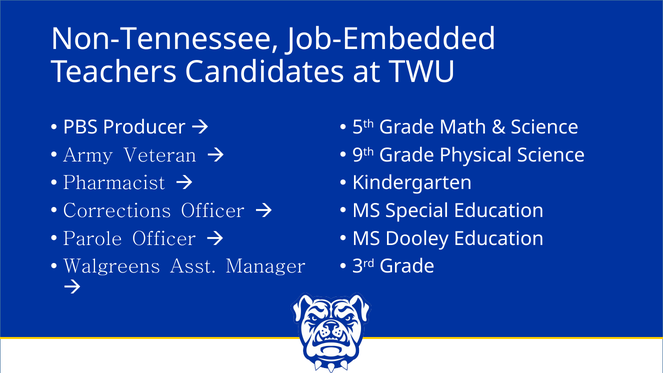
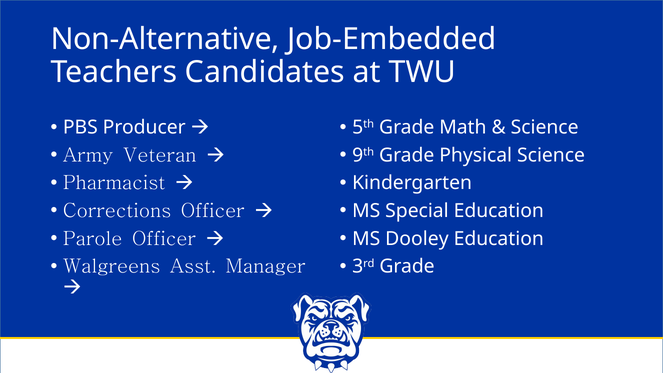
Non-Tennessee: Non-Tennessee -> Non-Alternative (165, 39)
